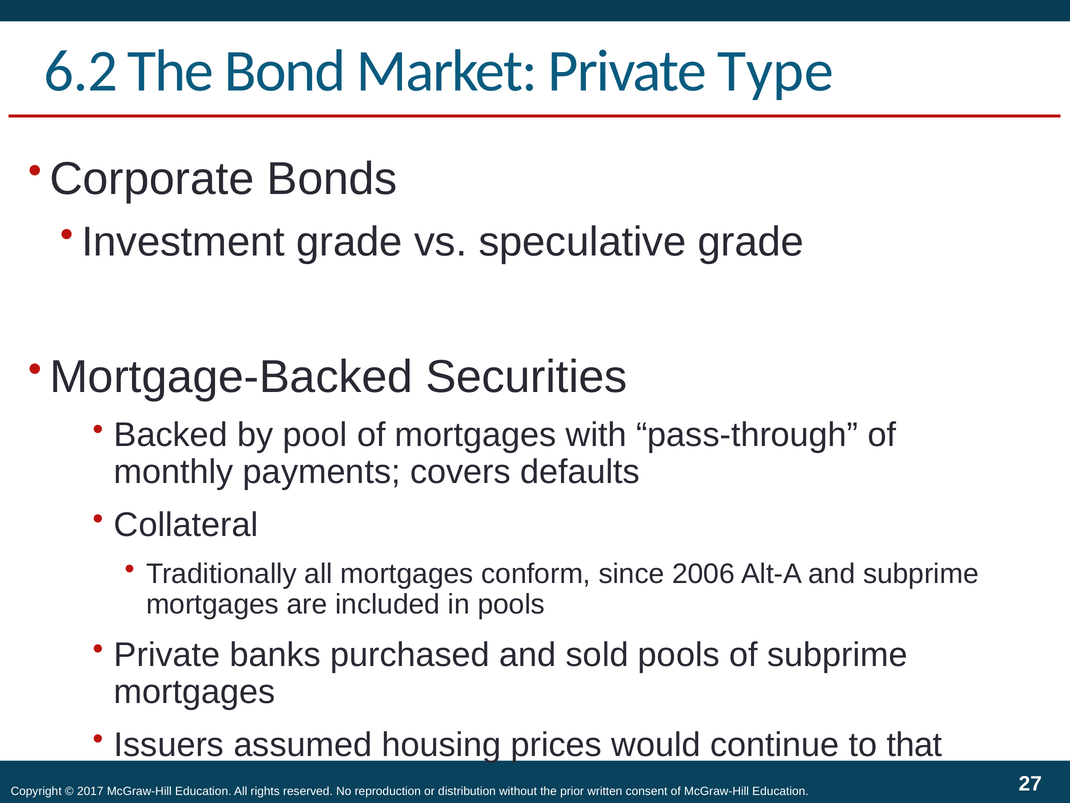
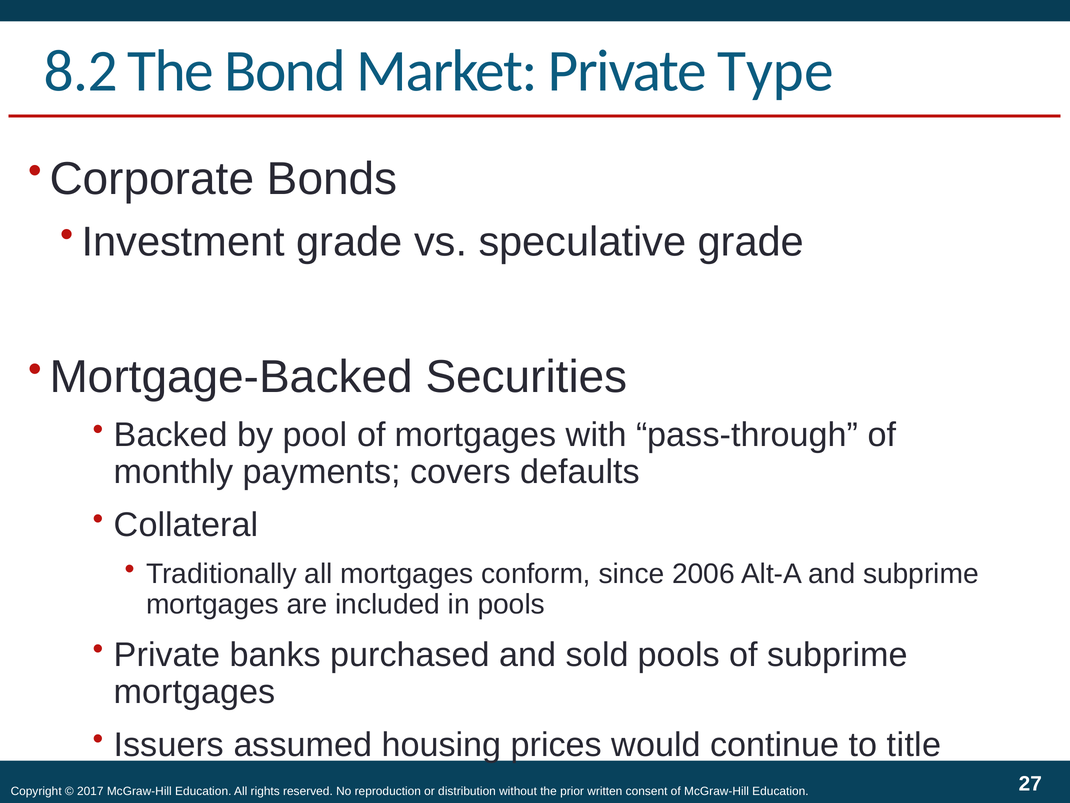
6.2: 6.2 -> 8.2 (81, 71)
that: that -> title (914, 744)
